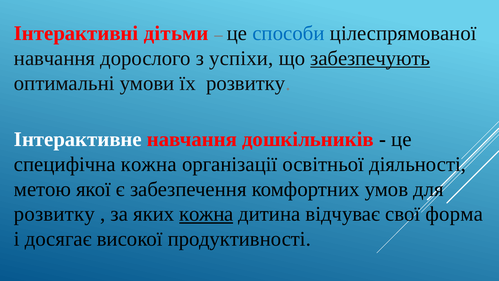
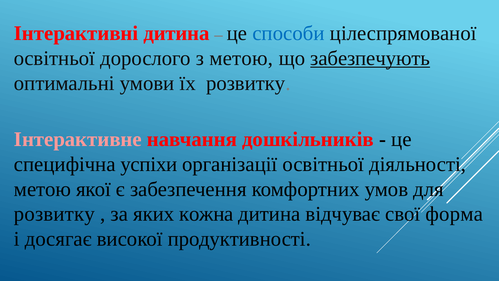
Інтерактивні дітьми: дітьми -> дитина (176, 33)
навчання: навчання -> освітньої (54, 58)
з успіхи: успіхи -> метою (241, 58)
Інтерактивне colour: white -> pink (78, 139)
специфічна кожна: кожна -> успіхи (149, 164)
кожна underline: present -> none (206, 214)
